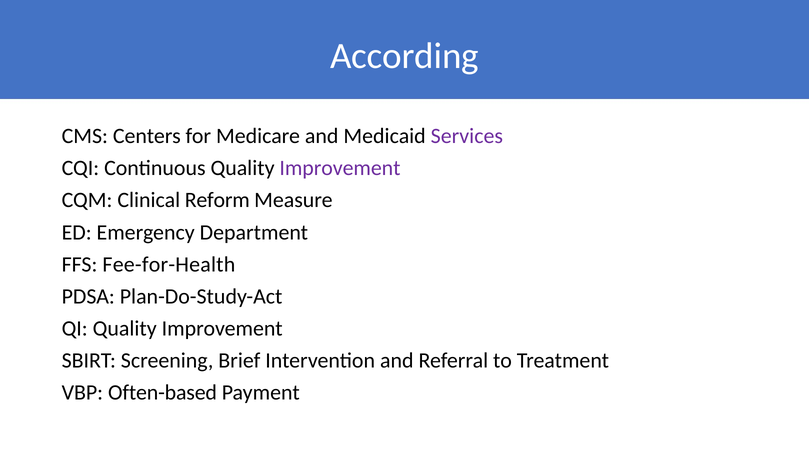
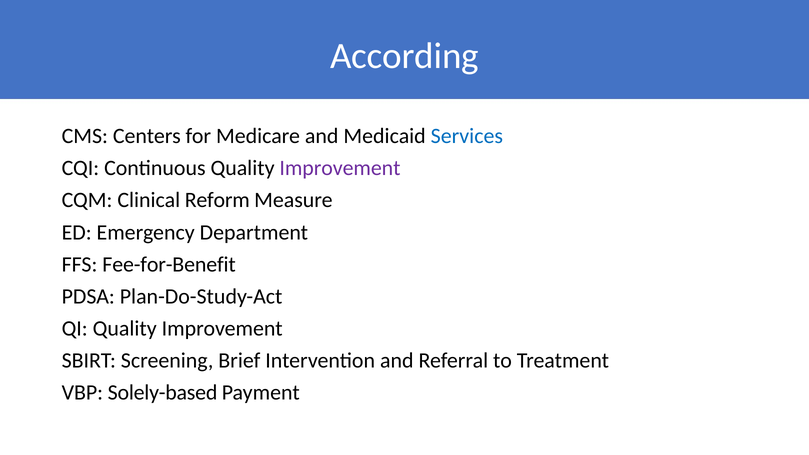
Services colour: purple -> blue (467, 136)
Fee-for-Health: Fee-for-Health -> Fee-for-Benefit (169, 264)
Often-based: Often-based -> Solely-based (163, 393)
